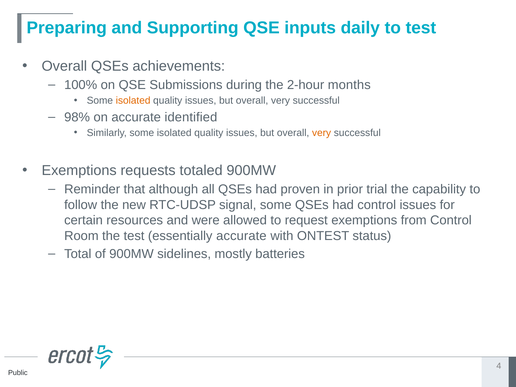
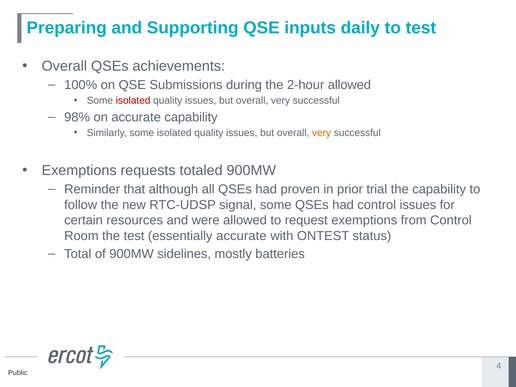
2-hour months: months -> allowed (349, 85)
isolated colour: orange -> red (133, 101)
accurate identified: identified -> capability (191, 117)
